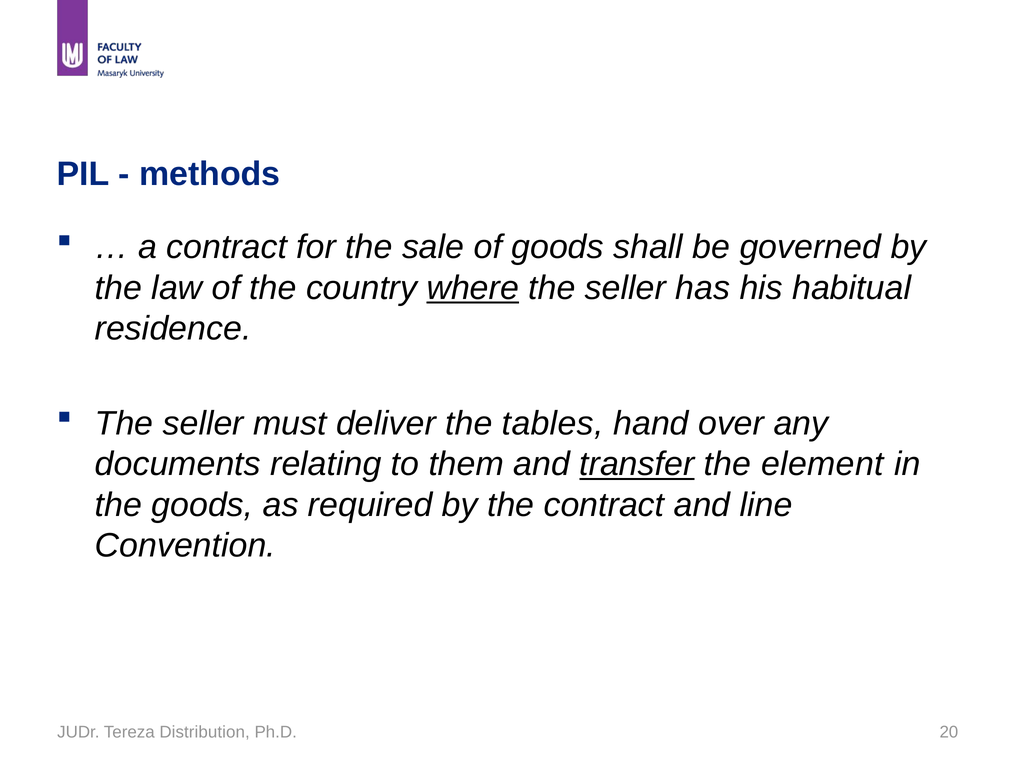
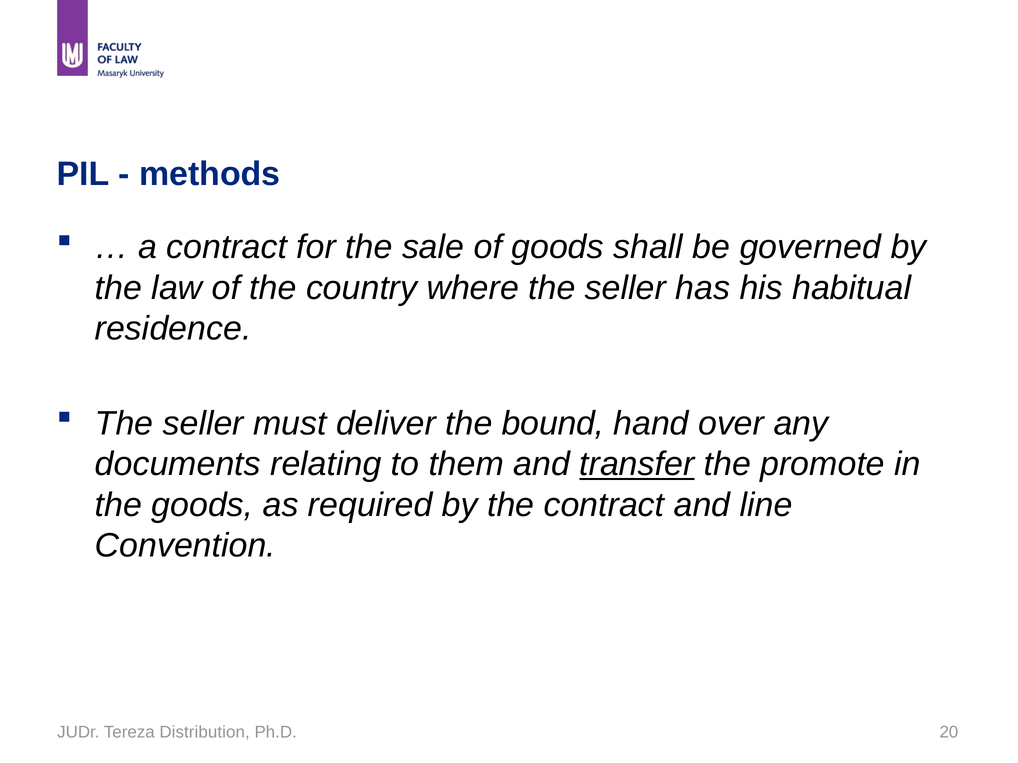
where underline: present -> none (473, 288)
tables: tables -> bound (553, 424)
element: element -> promote (823, 465)
